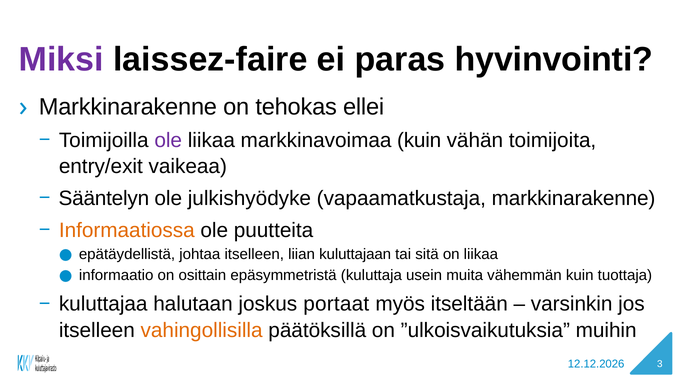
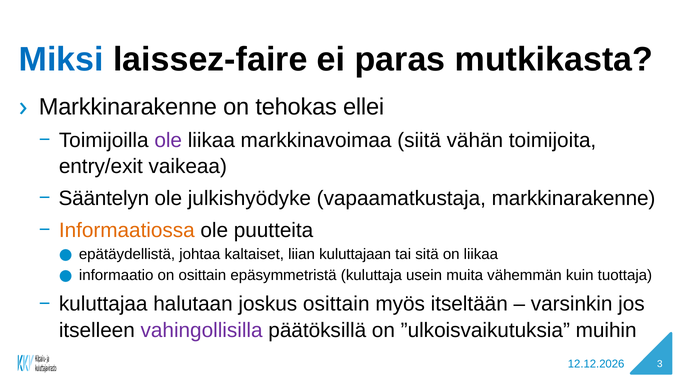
Miksi colour: purple -> blue (61, 59)
hyvinvointi: hyvinvointi -> mutkikasta (554, 59)
markkinavoimaa kuin: kuin -> siitä (419, 140)
johtaa itselleen: itselleen -> kaltaiset (254, 254)
joskus portaat: portaat -> osittain (336, 304)
vahingollisilla colour: orange -> purple (202, 330)
